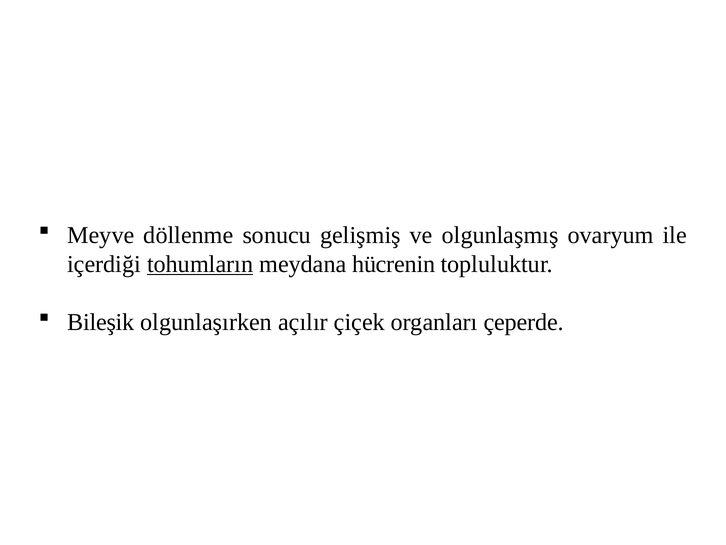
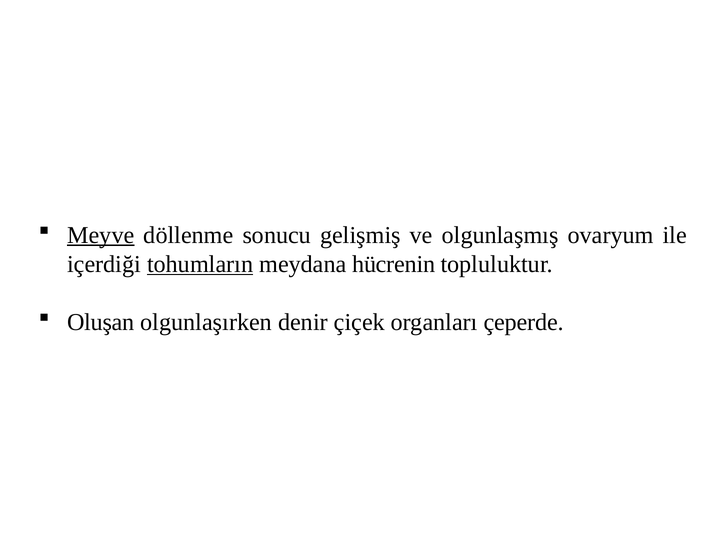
Meyve underline: none -> present (101, 235)
Bileşik: Bileşik -> Oluşan (101, 322)
açılır: açılır -> denir (303, 322)
